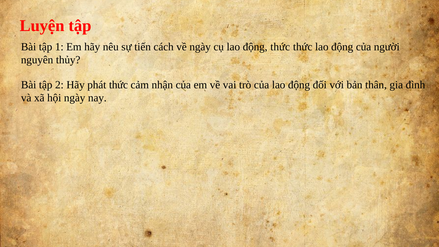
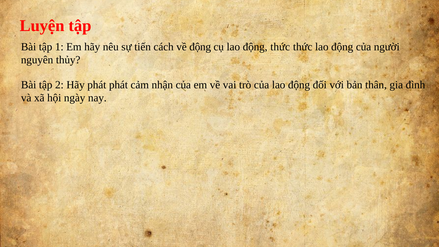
về ngày: ngày -> động (200, 47)
phát thức: thức -> phát (118, 85)
